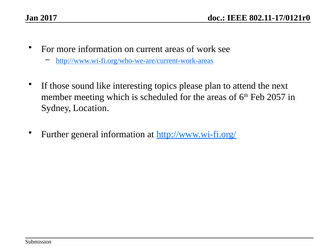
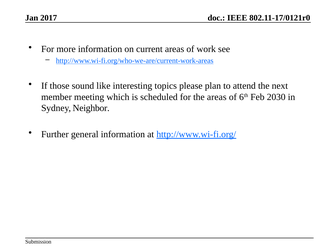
2057: 2057 -> 2030 (276, 97)
Location: Location -> Neighbor (91, 108)
